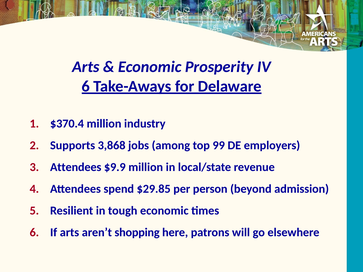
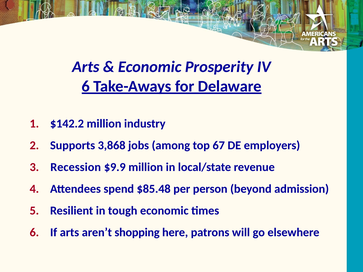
$370.4: $370.4 -> $142.2 (67, 124)
99: 99 -> 67 (219, 145)
Attendees: Attendees -> Recession (76, 167)
$29.85: $29.85 -> $85.48 (154, 189)
